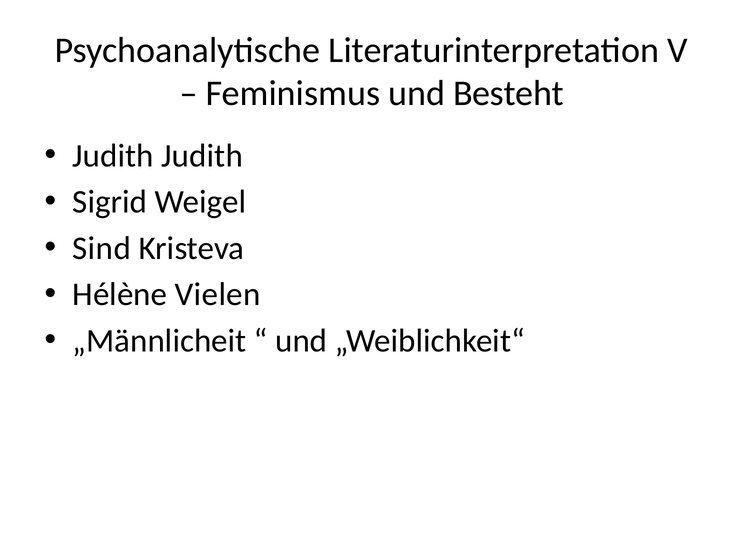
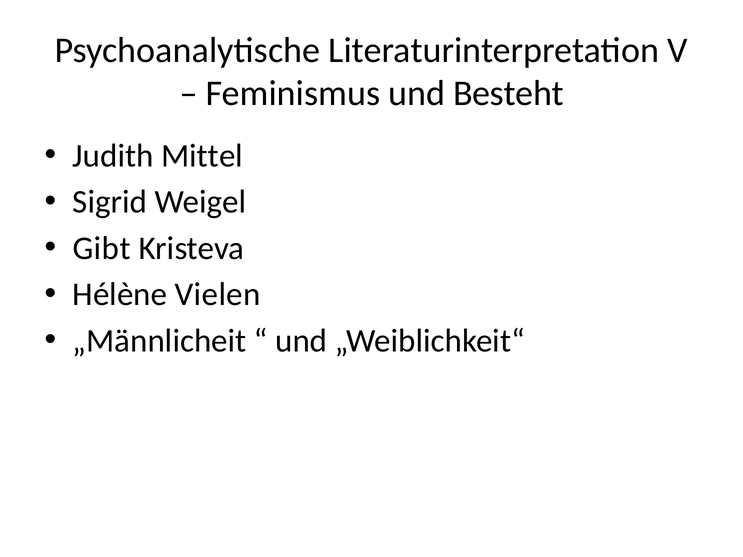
Judith Judith: Judith -> Mittel (202, 156)
Sind: Sind -> Gibt (102, 248)
